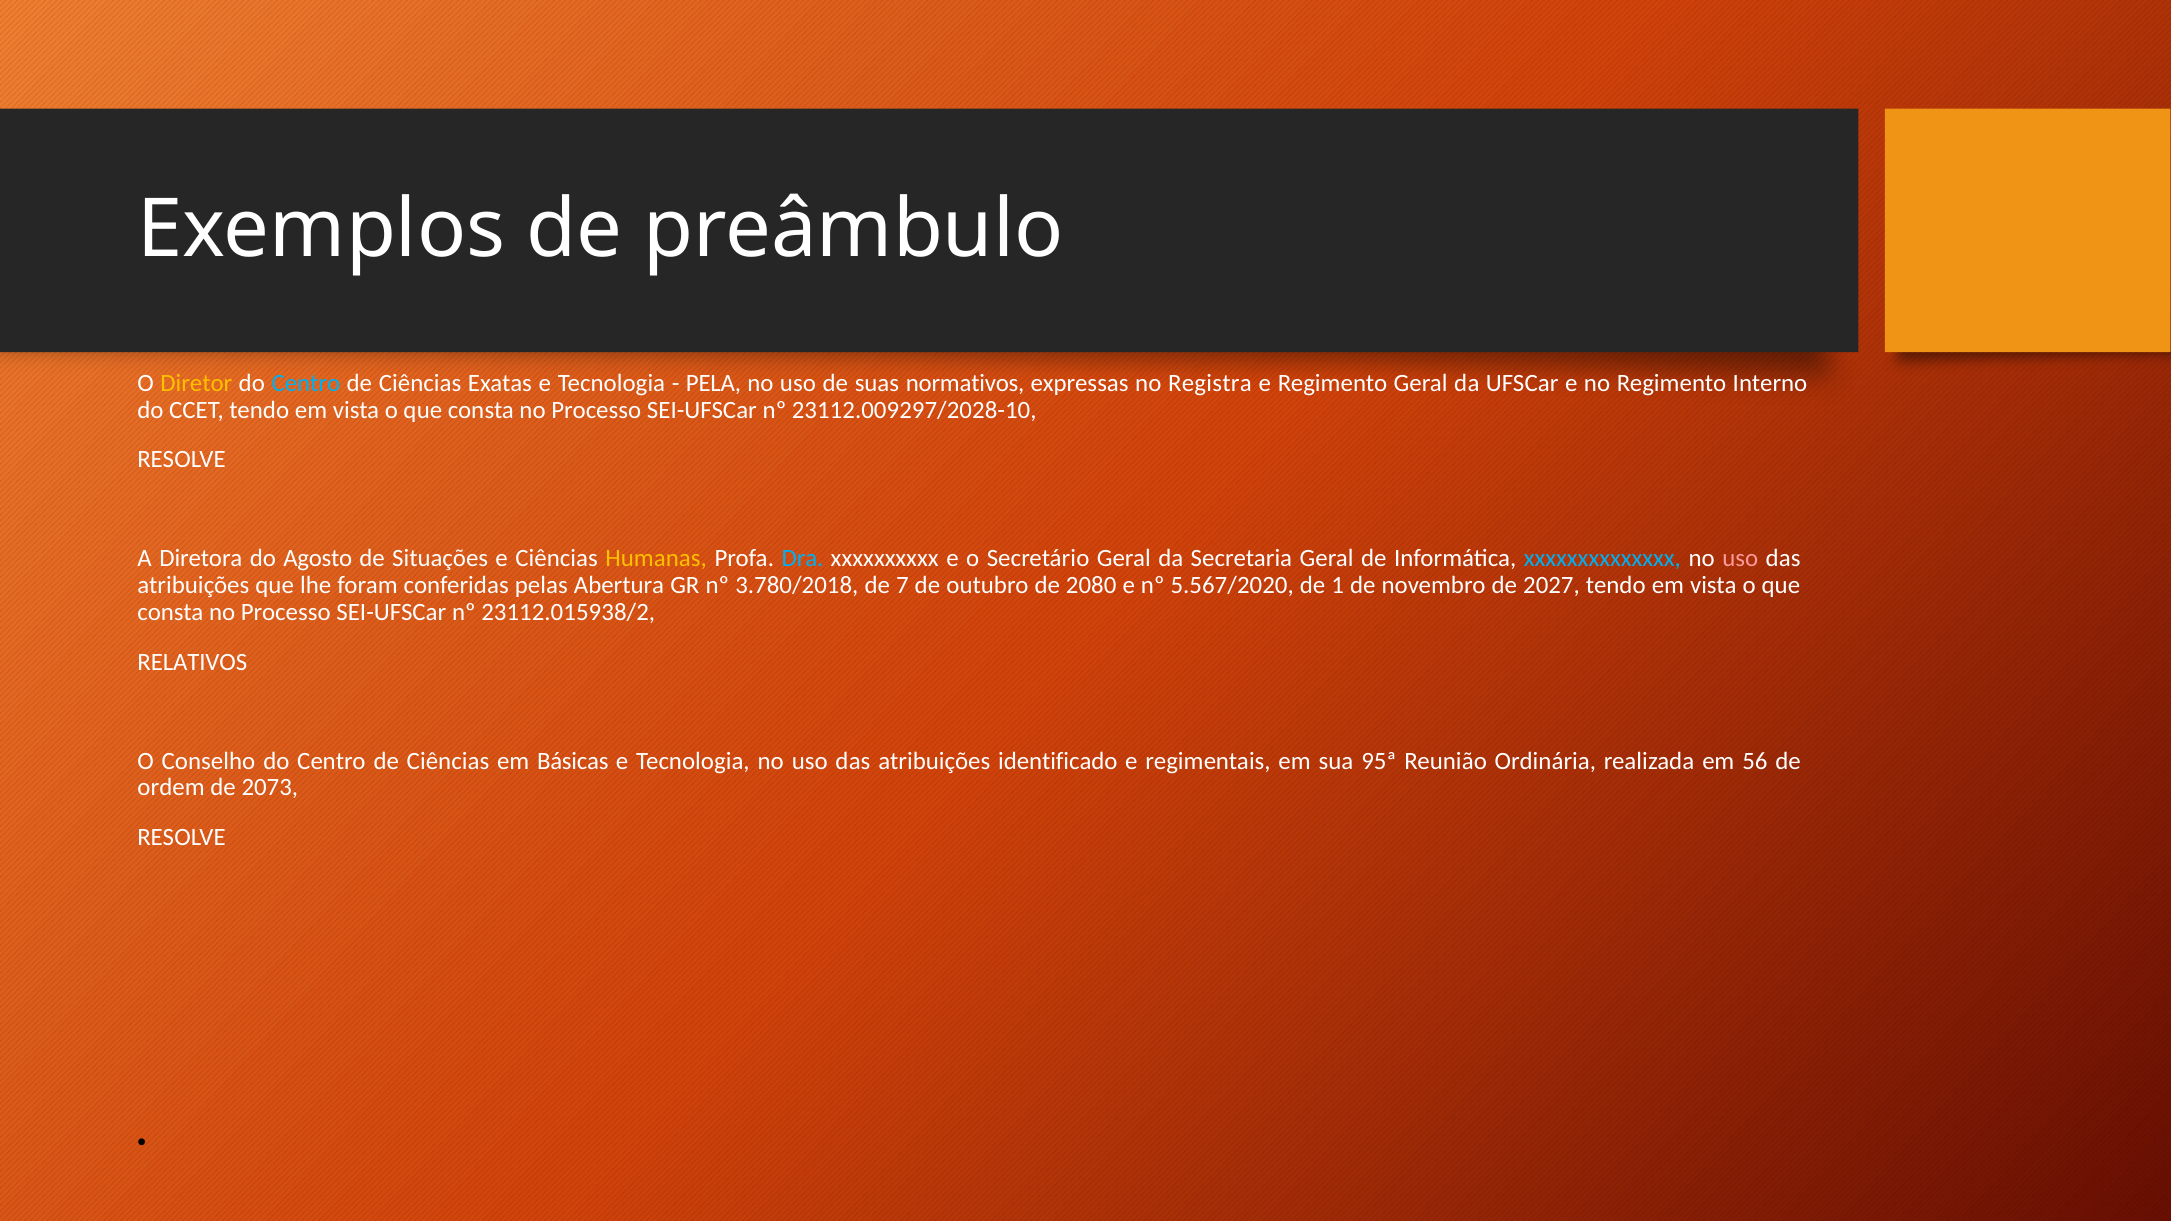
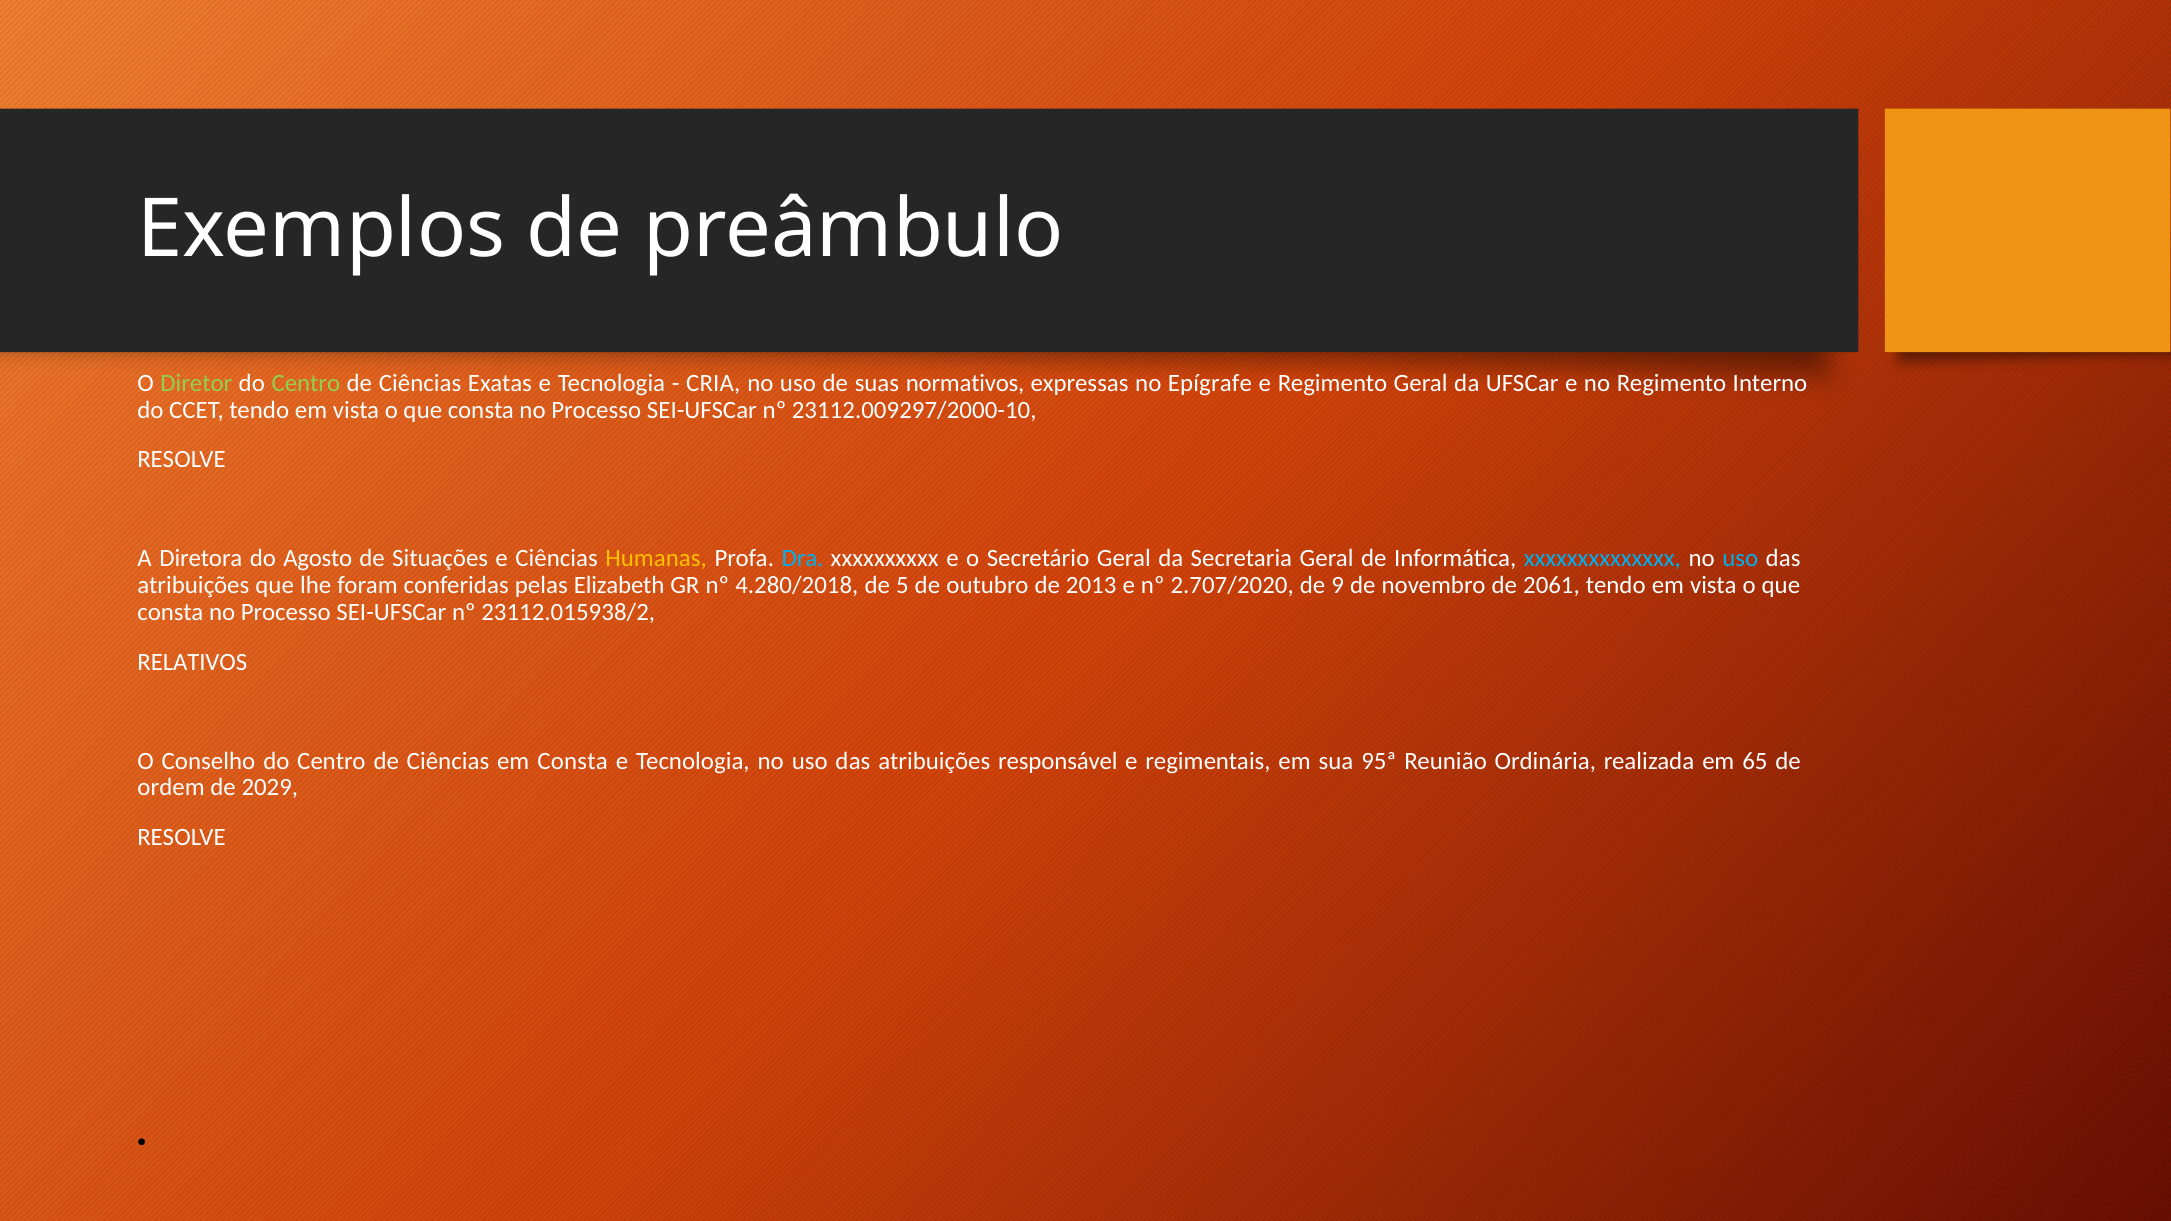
Diretor colour: yellow -> light green (196, 383)
Centro colour: light blue -> light green (306, 383)
PELA: PELA -> CRIA (713, 383)
Registra: Registra -> Epígrafe (1210, 383)
23112.009297/2028-10: 23112.009297/2028-10 -> 23112.009297/2000-10 (914, 410)
uso colour: pink -> light blue (1740, 559)
Abertura: Abertura -> Elizabeth (619, 586)
3.780/2018: 3.780/2018 -> 4.280/2018 (797, 586)
7: 7 -> 5 (902, 586)
2080: 2080 -> 2013 (1091, 586)
5.567/2020: 5.567/2020 -> 2.707/2020 (1232, 586)
1: 1 -> 9 (1338, 586)
2027: 2027 -> 2061 (1551, 586)
em Básicas: Básicas -> Consta (573, 761)
identificado: identificado -> responsável (1058, 761)
56: 56 -> 65 (1755, 761)
2073: 2073 -> 2029 (270, 788)
